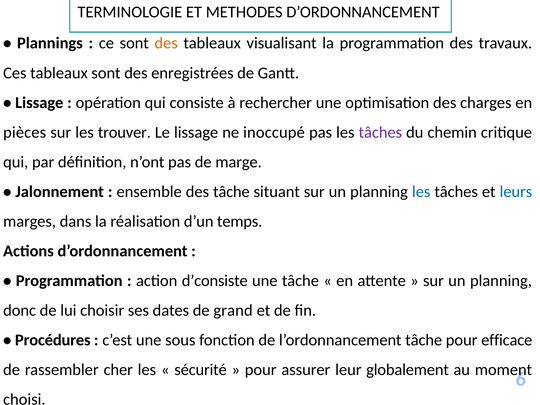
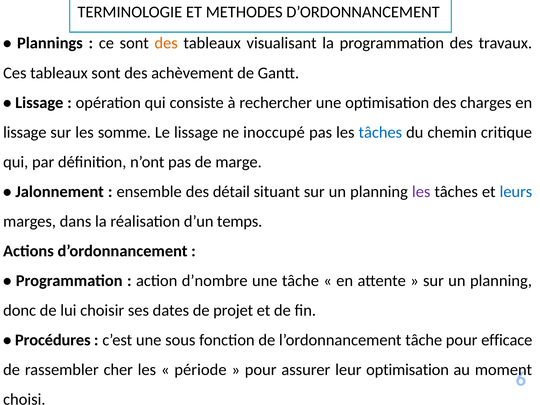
enregistrées: enregistrées -> achèvement (192, 73)
pièces: pièces -> lissage (25, 132)
trouver: trouver -> somme (124, 132)
tâches colour: purple -> blue (380, 132)
des tâche: tâche -> détail (231, 192)
les colour: blue -> purple (421, 192)
d’consiste: d’consiste -> d’nombre (215, 281)
grand: grand -> projet (233, 310)
sécurité: sécurité -> période (200, 370)
leur globalement: globalement -> optimisation (408, 370)
